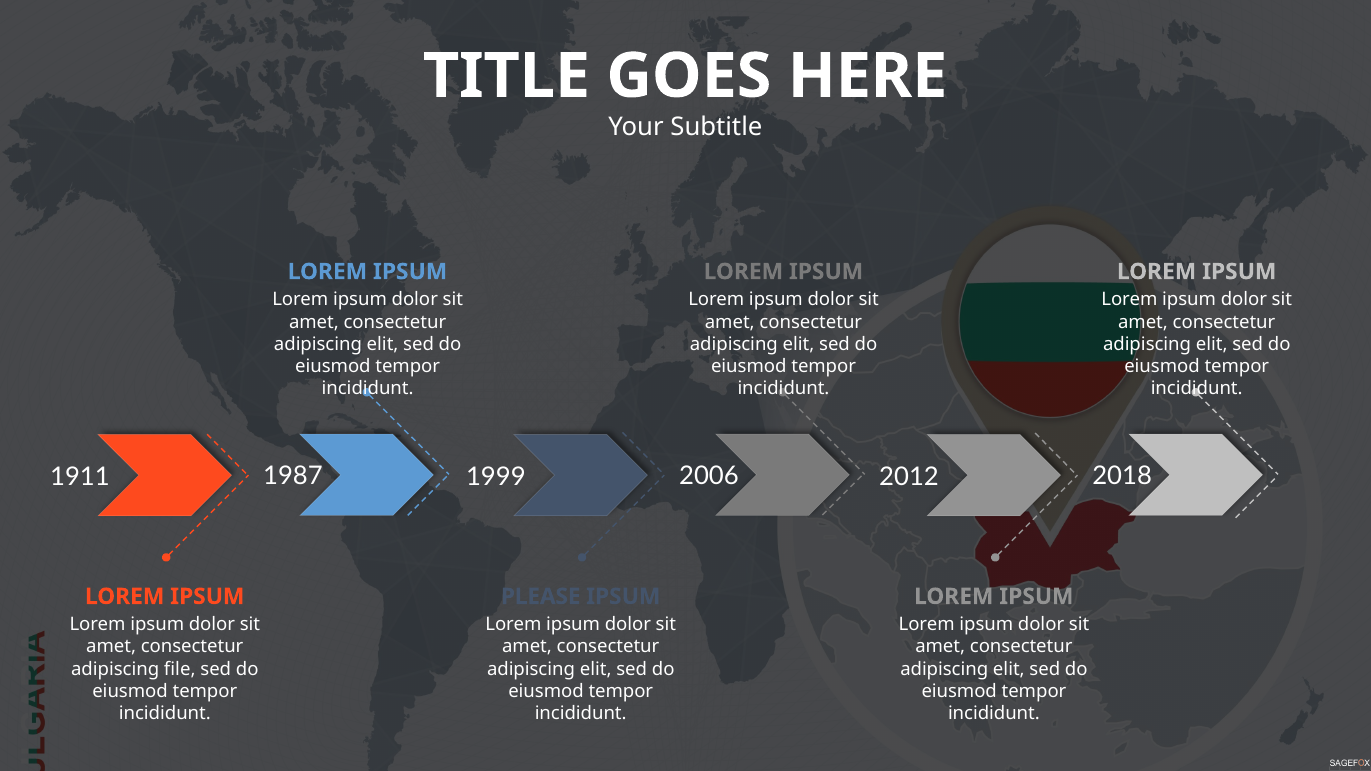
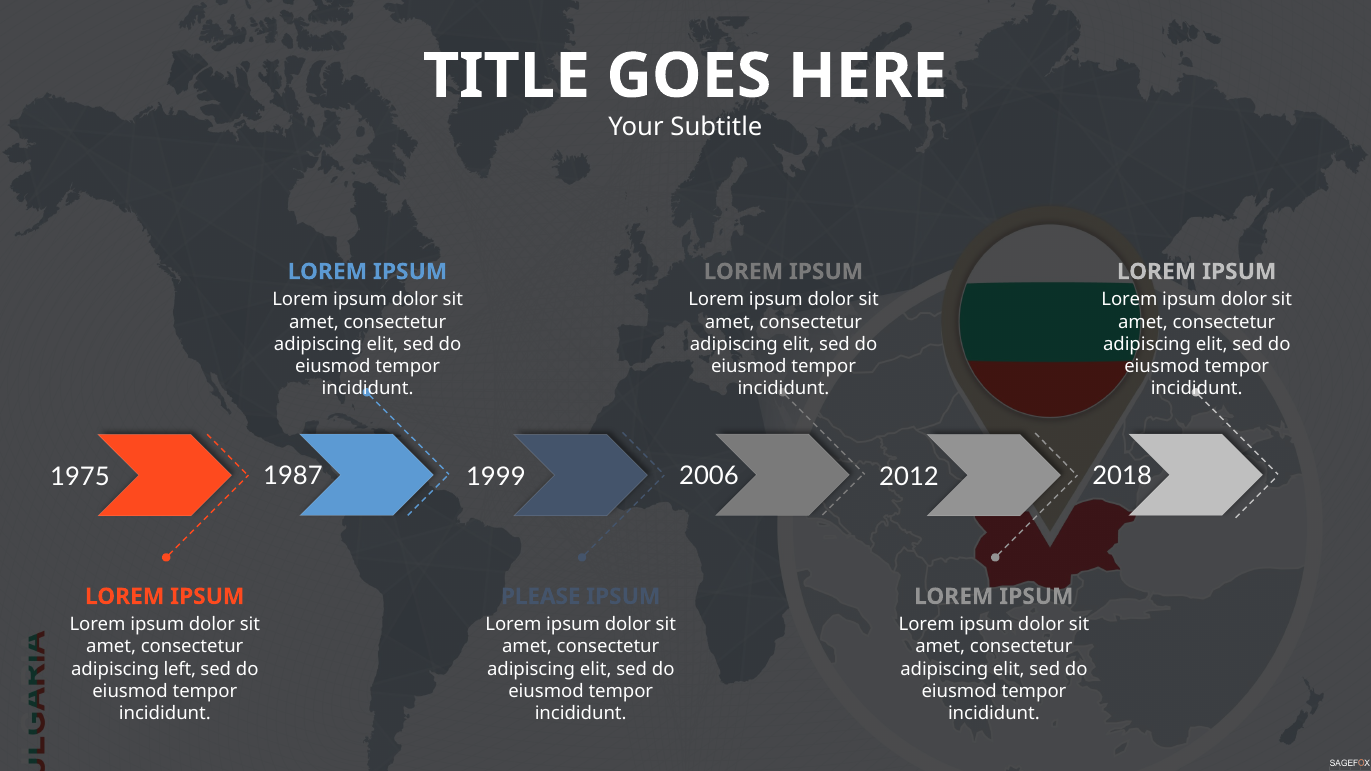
1911: 1911 -> 1975 (80, 477)
file: file -> left (180, 669)
